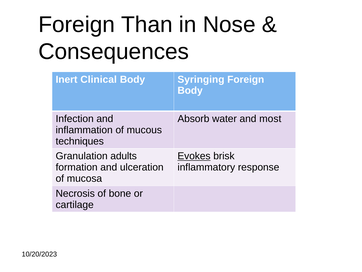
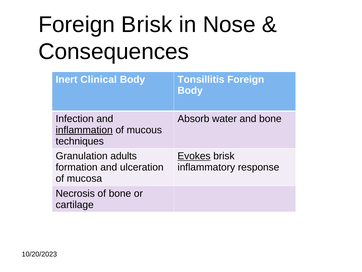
Foreign Than: Than -> Brisk (147, 24)
Syringing: Syringing -> Tonsillitis (201, 79)
and most: most -> bone (270, 119)
inflammation underline: none -> present (84, 130)
